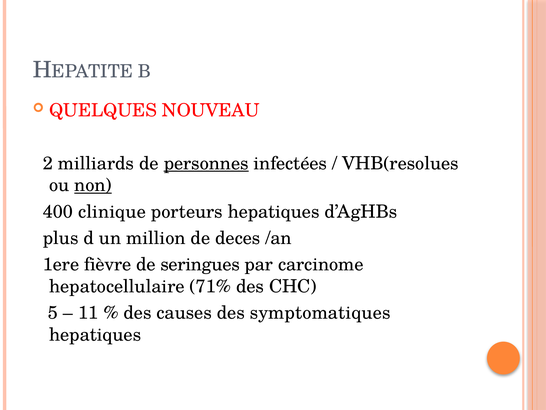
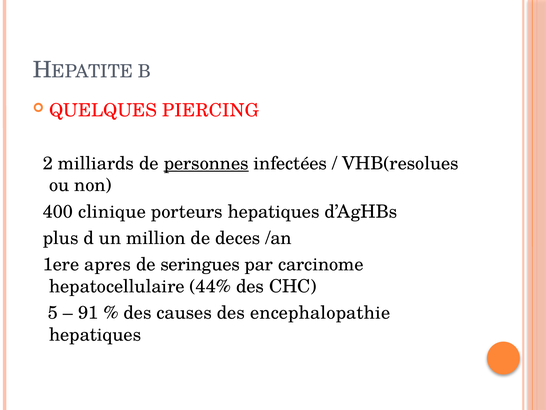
NOUVEAU: NOUVEAU -> PIERCING (211, 110)
non underline: present -> none (93, 185)
fièvre: fièvre -> apres (108, 264)
71%: 71% -> 44% (210, 286)
11: 11 -> 91 (88, 312)
symptomatiques: symptomatiques -> encephalopathie (320, 312)
